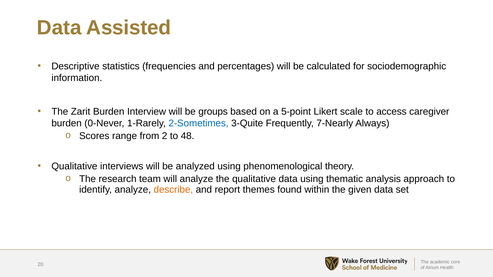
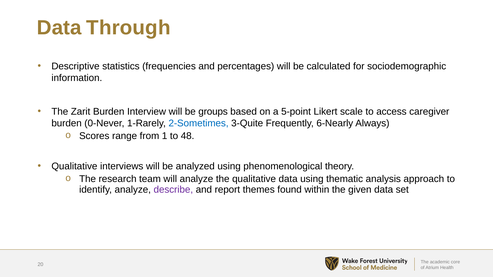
Assisted: Assisted -> Through (128, 28)
7-Nearly: 7-Nearly -> 6-Nearly (335, 123)
2: 2 -> 1 (165, 136)
describe colour: orange -> purple (173, 190)
